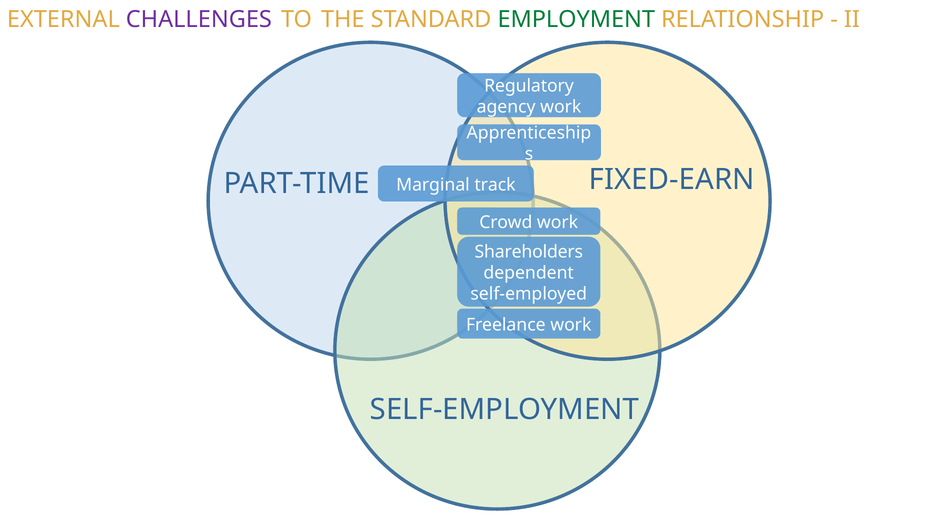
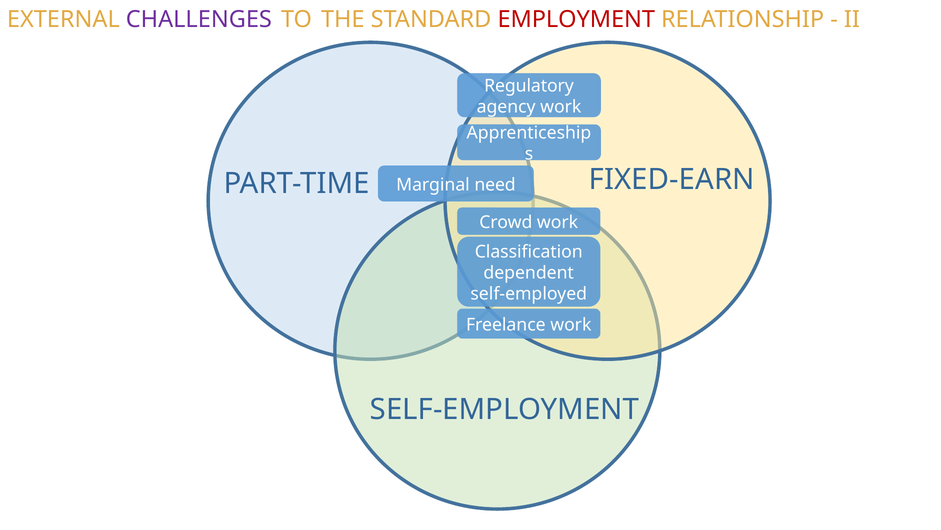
EMPLOYMENT colour: green -> red (576, 19)
track: track -> need (495, 185)
Shareholders: Shareholders -> Classification (529, 251)
